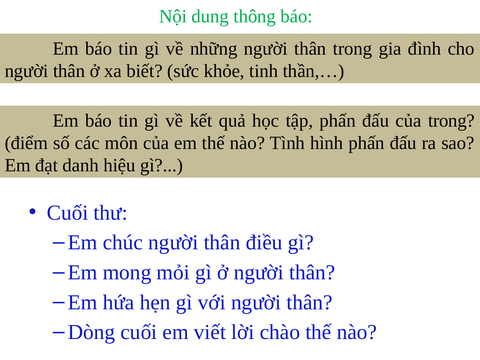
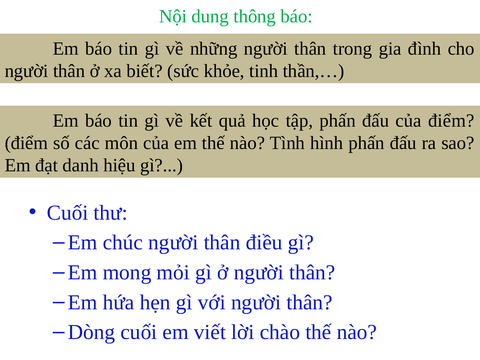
của trong: trong -> điểm (451, 121)
